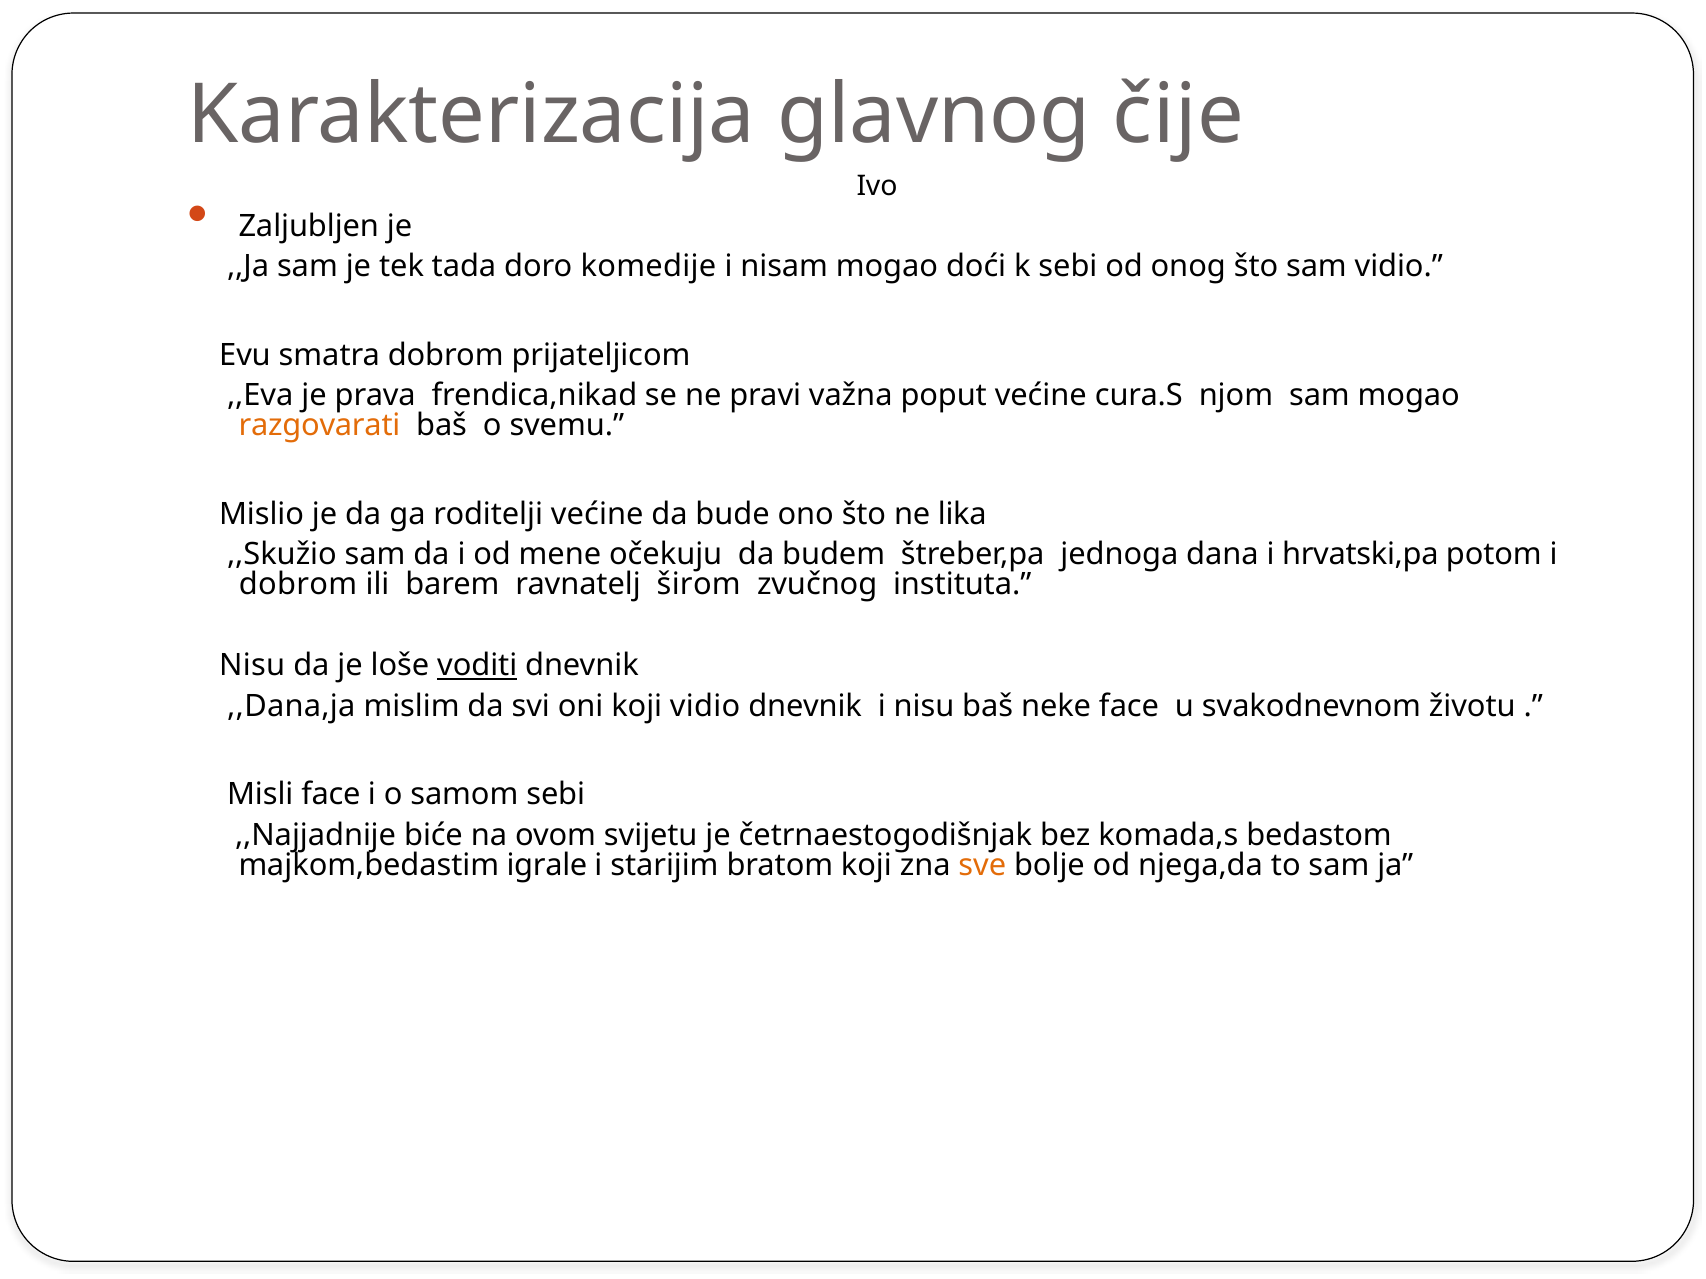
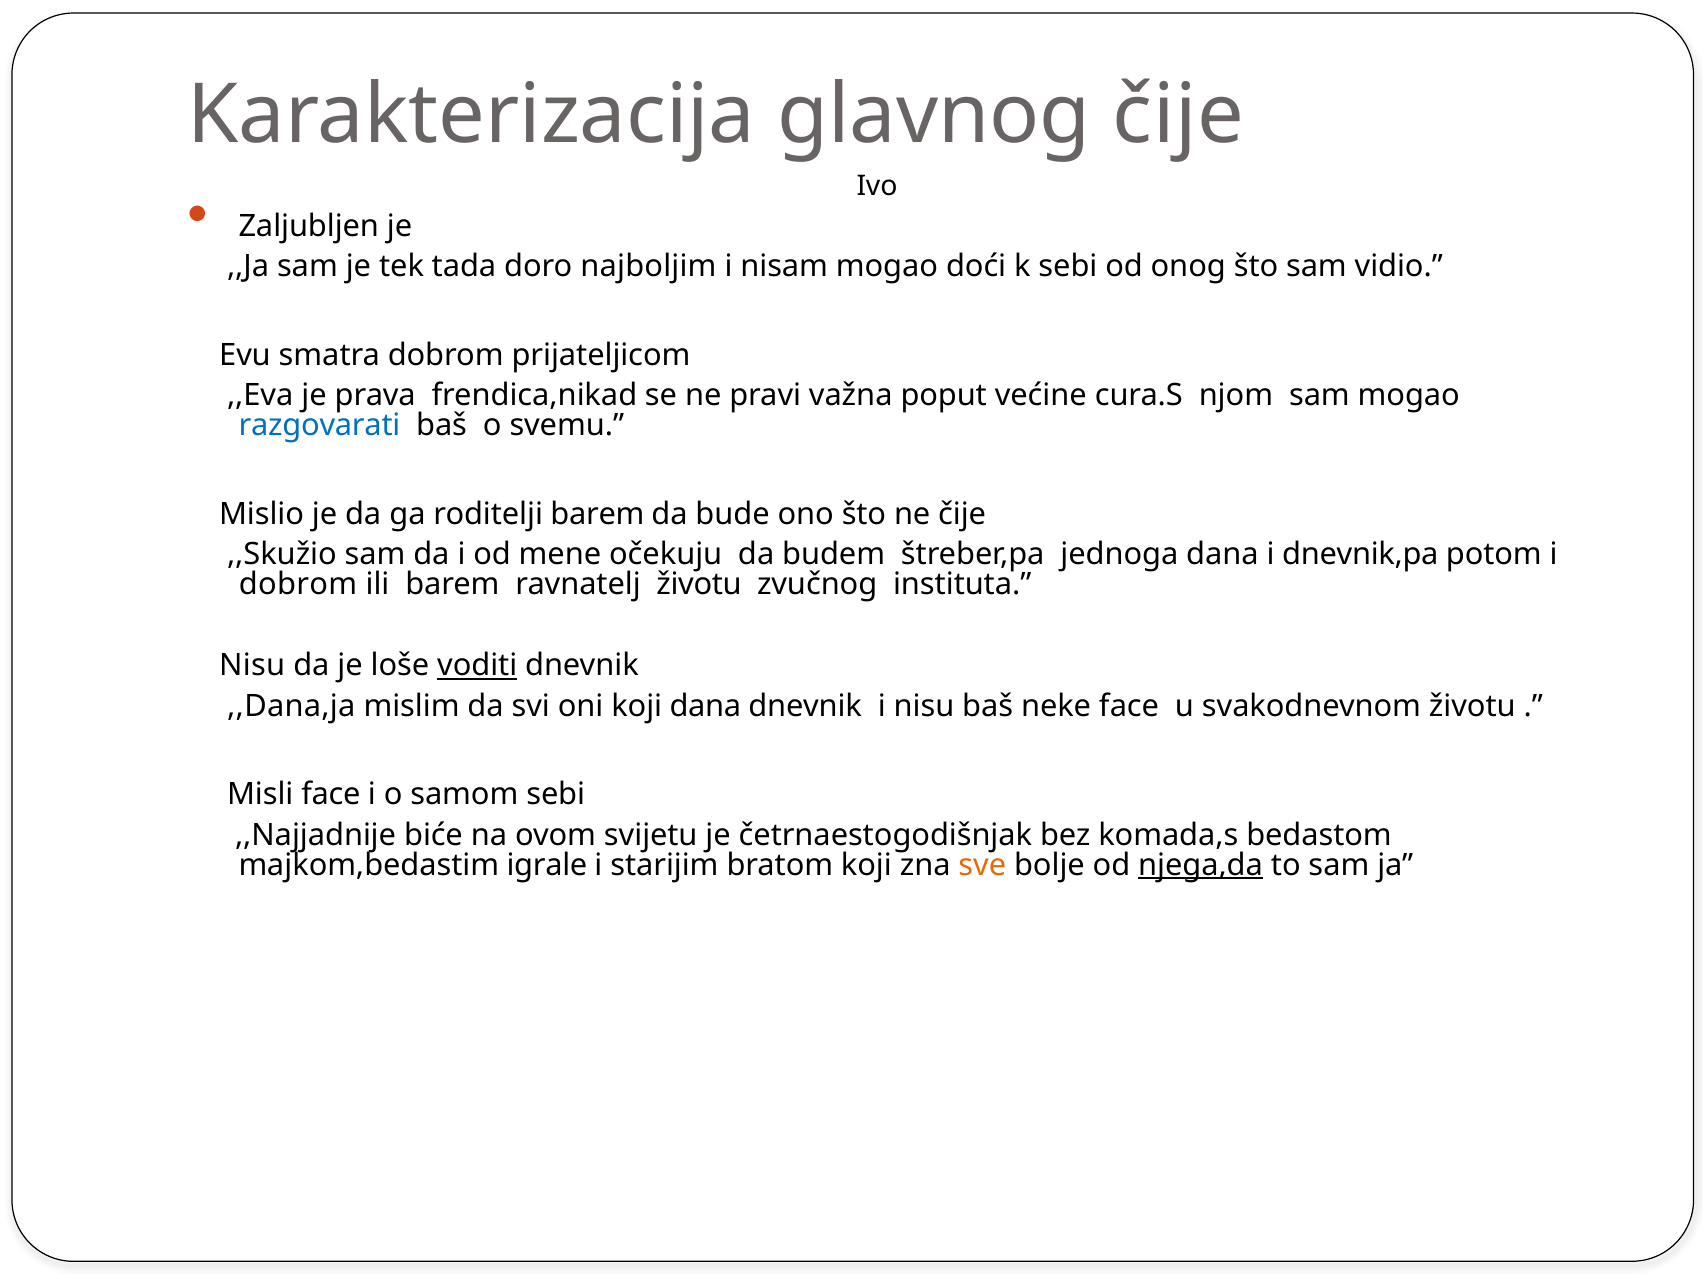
komedije: komedije -> najboljim (648, 267)
razgovarati colour: orange -> blue (319, 426)
roditelji većine: većine -> barem (597, 514)
ne lika: lika -> čije (962, 514)
hrvatski,pa: hrvatski,pa -> dnevnik,pa (1360, 555)
ravnatelj širom: širom -> životu (699, 585)
koji vidio: vidio -> dana (705, 706)
njega,da underline: none -> present (1201, 865)
